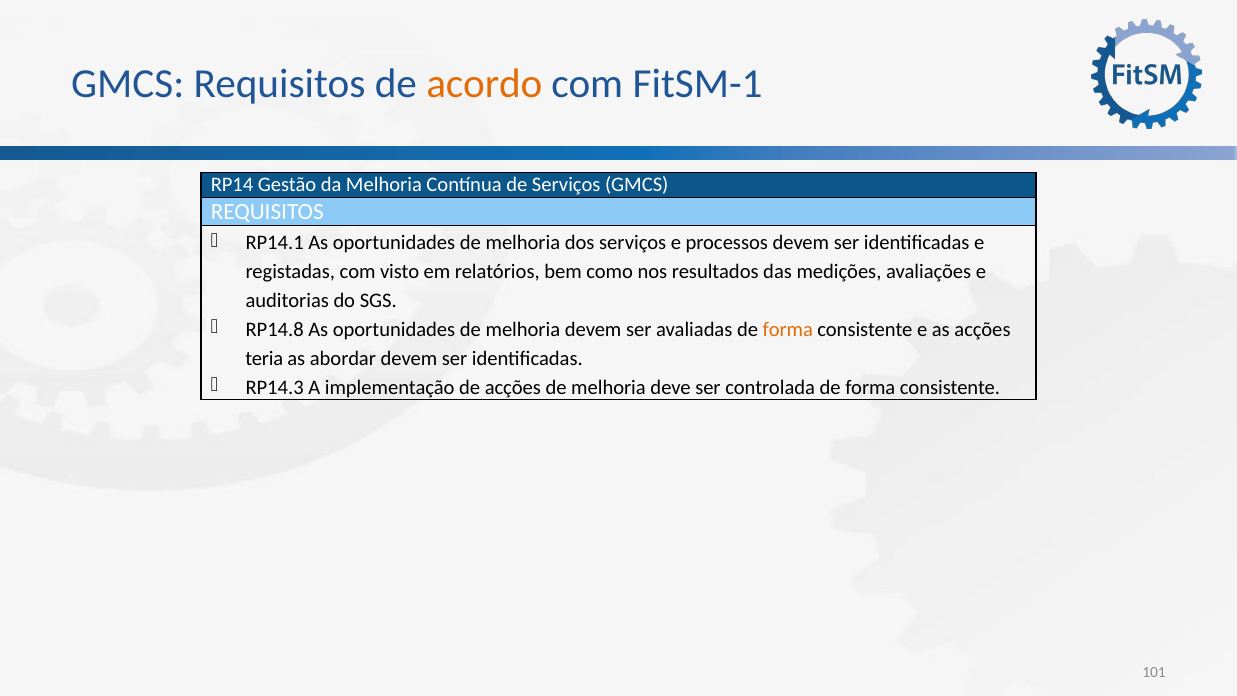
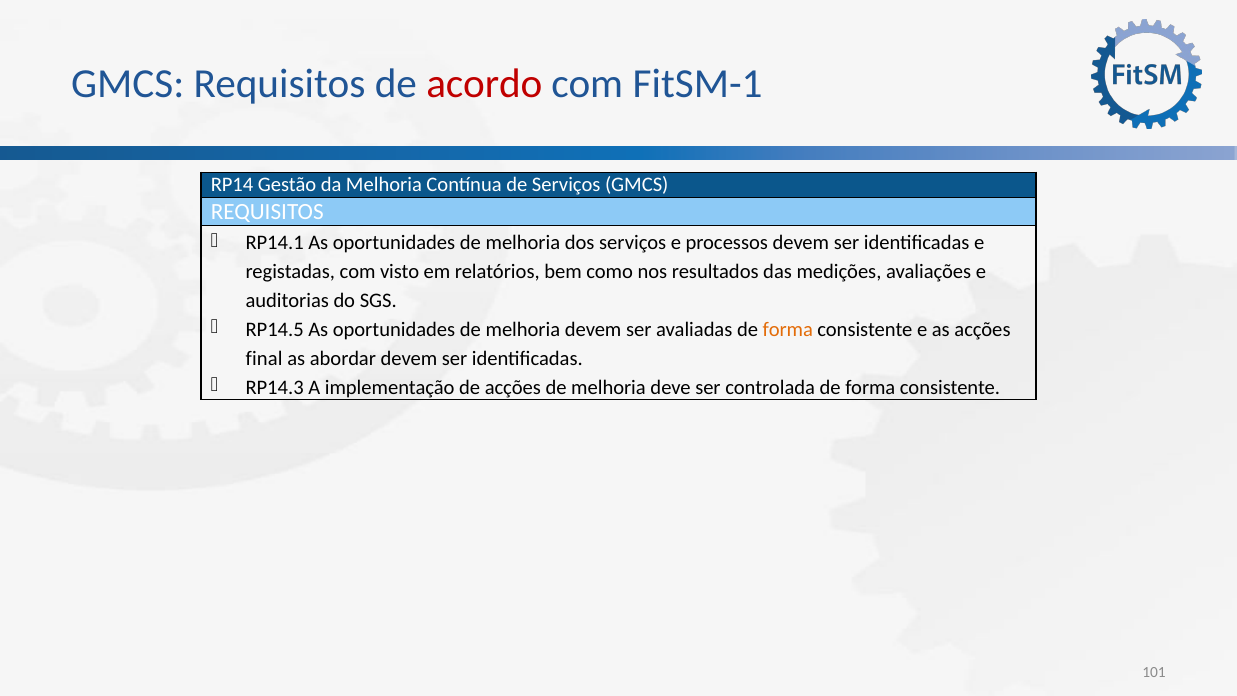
acordo colour: orange -> red (484, 84)
RP14.8: RP14.8 -> RP14.5 (275, 329)
teria: teria -> final (264, 358)
